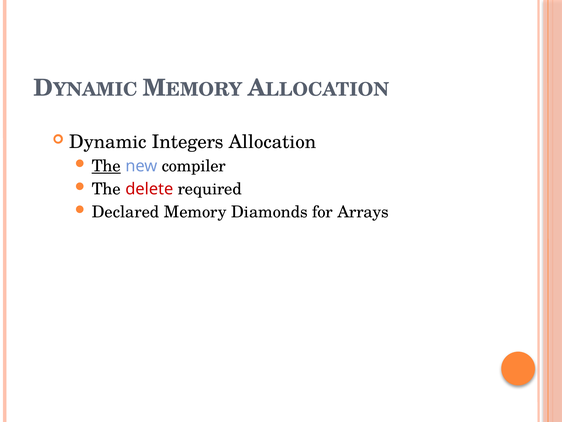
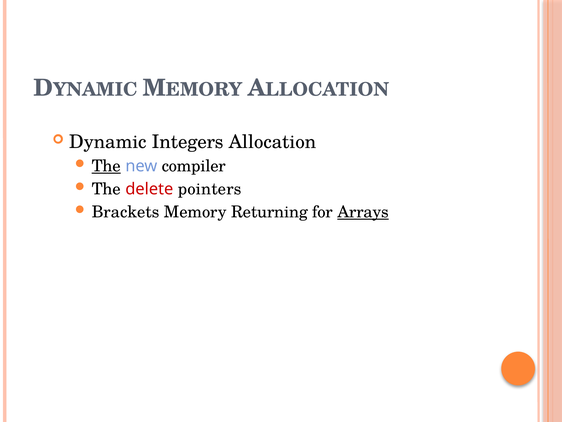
required: required -> pointers (210, 189)
Declared: Declared -> Brackets (126, 212)
Diamonds: Diamonds -> Returning (270, 212)
Arrays underline: none -> present (363, 212)
